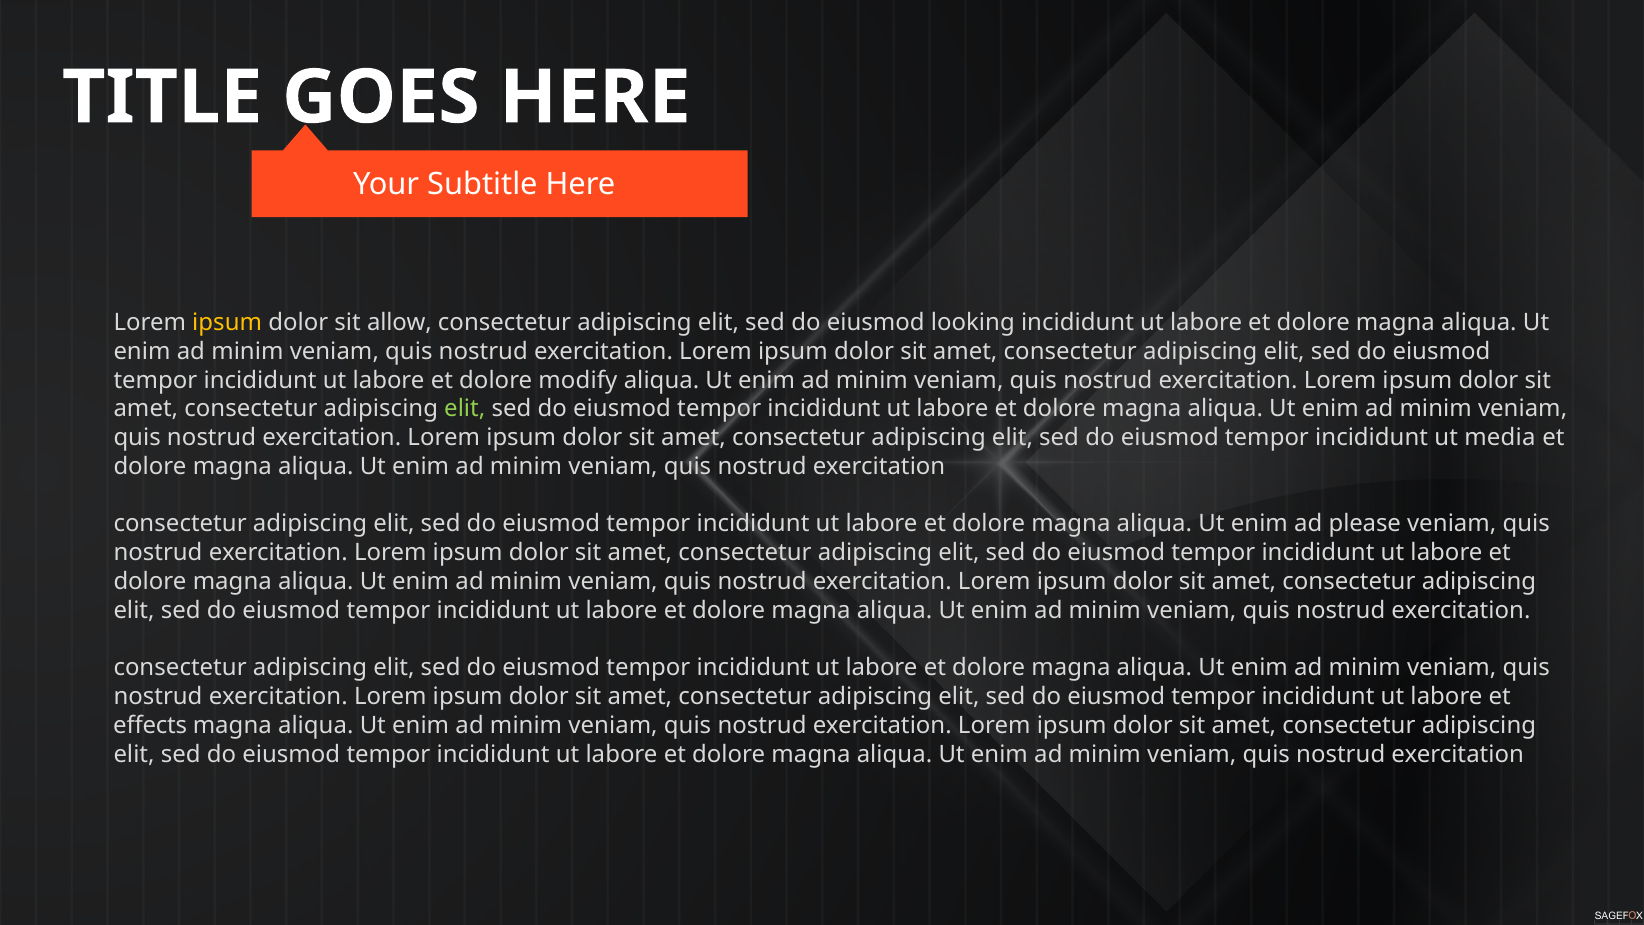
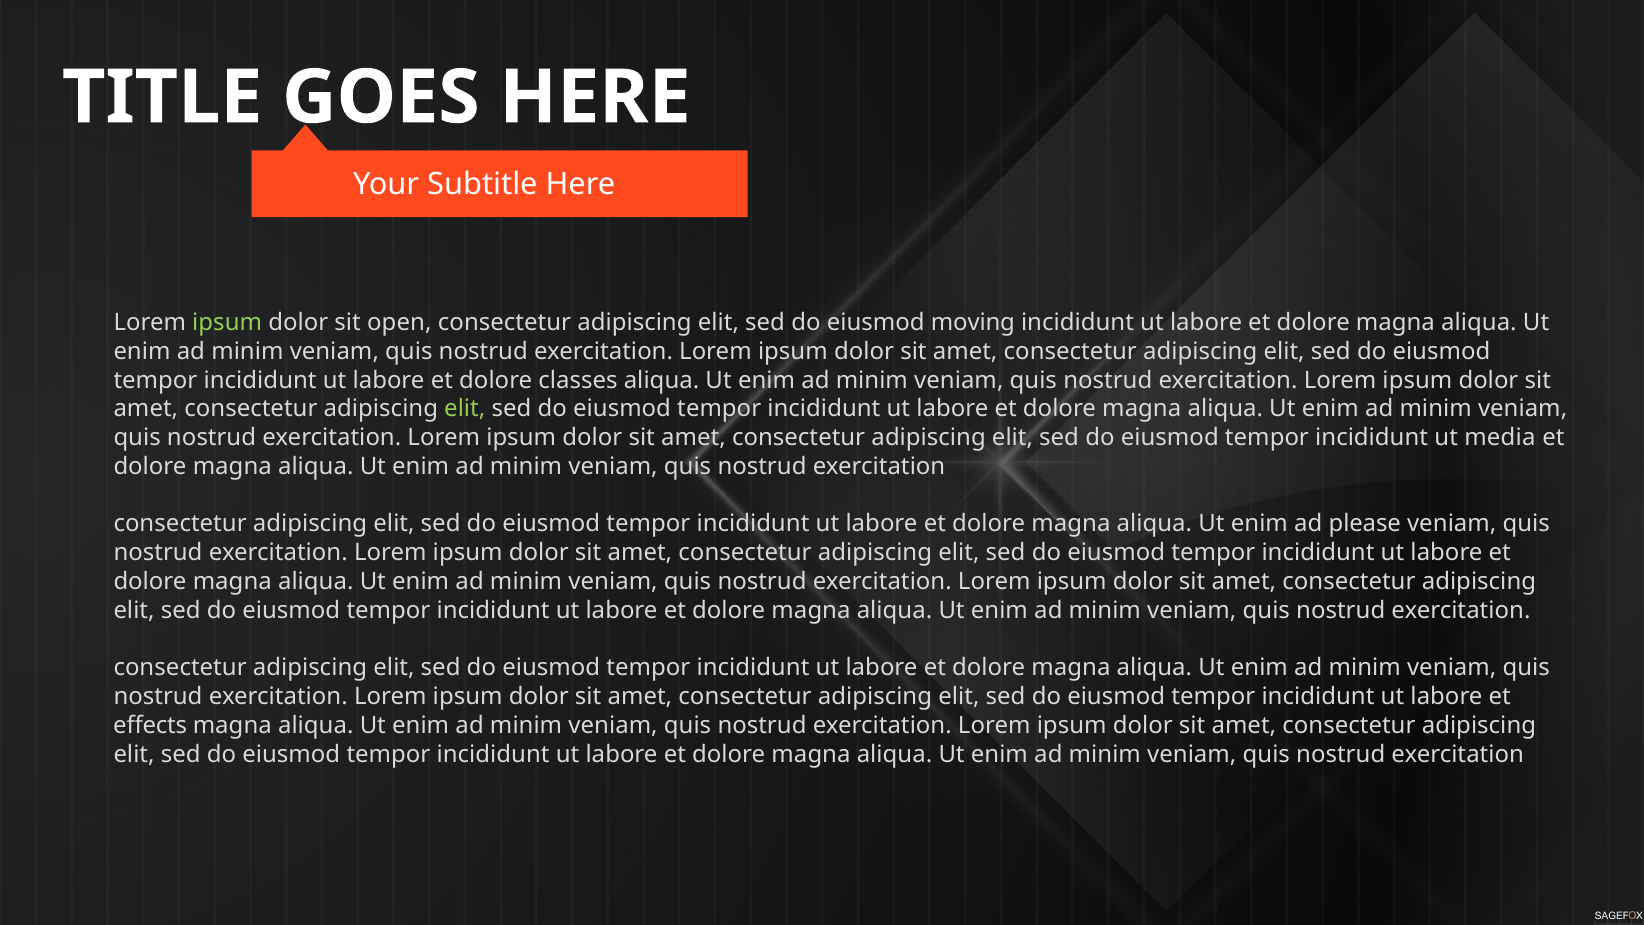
ipsum colour: yellow -> light green (227, 322)
allow: allow -> open (399, 322)
looking: looking -> moving (973, 322)
modify: modify -> classes (578, 380)
